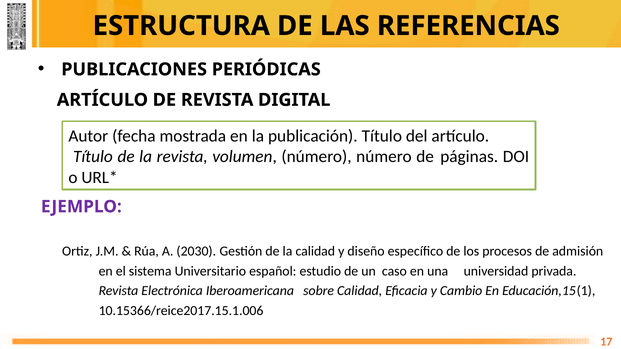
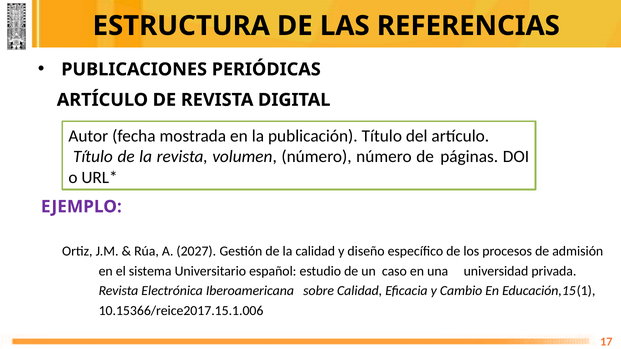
2030: 2030 -> 2027 (196, 251)
